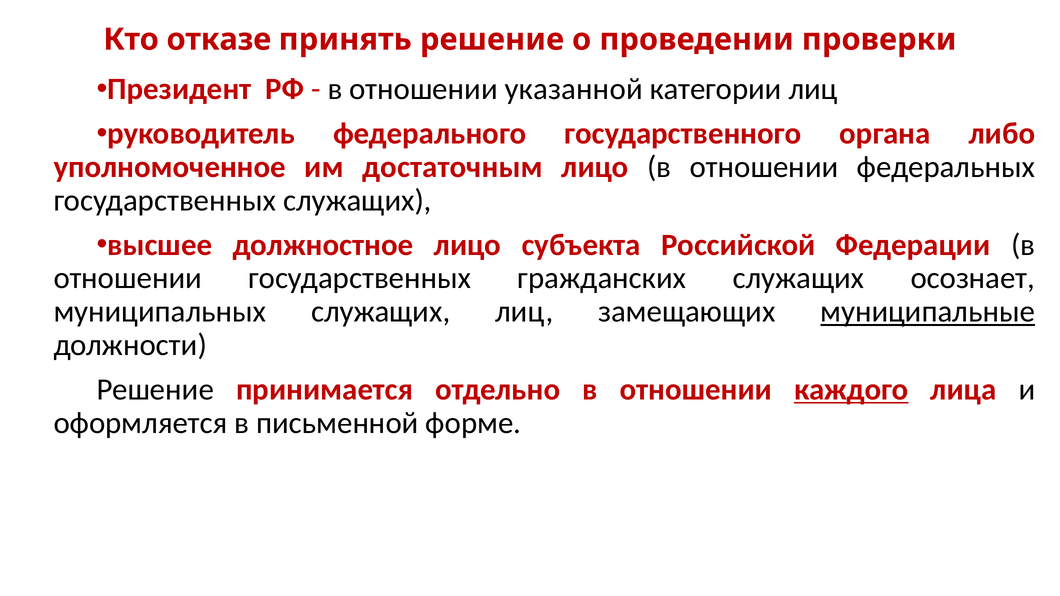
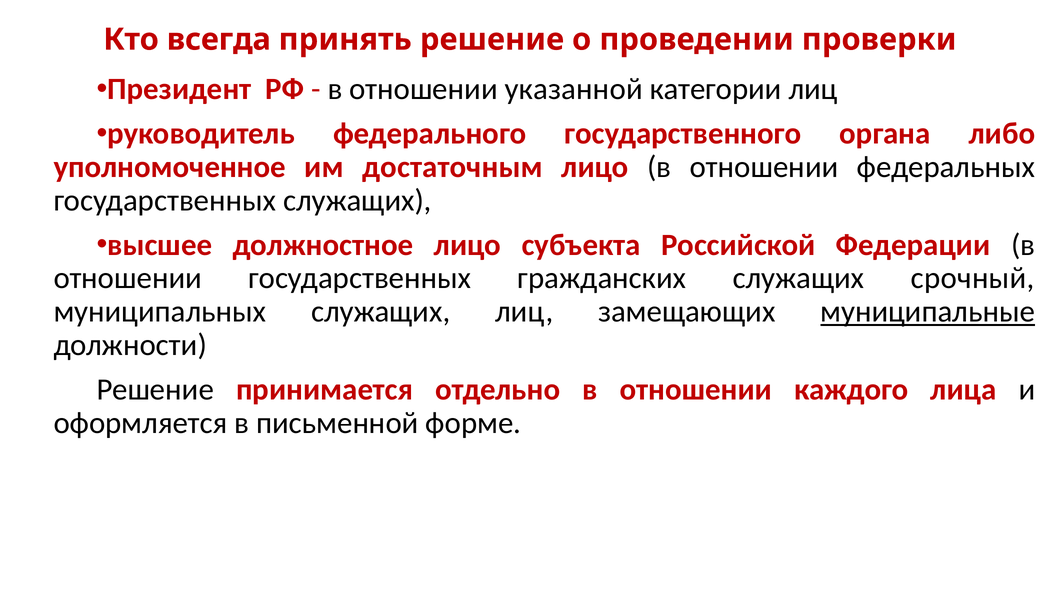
отказе: отказе -> всегда (219, 40)
осознает: осознает -> срочный (973, 278)
каждого underline: present -> none (851, 390)
